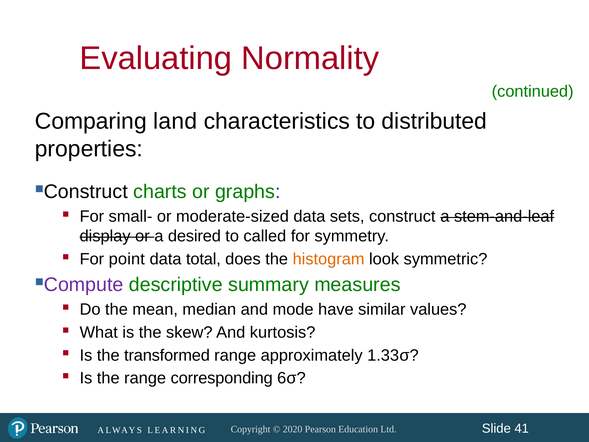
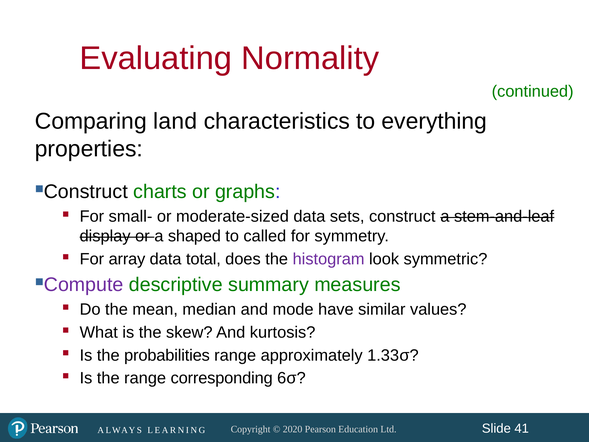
distributed: distributed -> everything (434, 121)
desired: desired -> shaped (194, 236)
point: point -> array (127, 259)
histogram colour: orange -> purple (329, 259)
transformed: transformed -> probabilities (167, 355)
